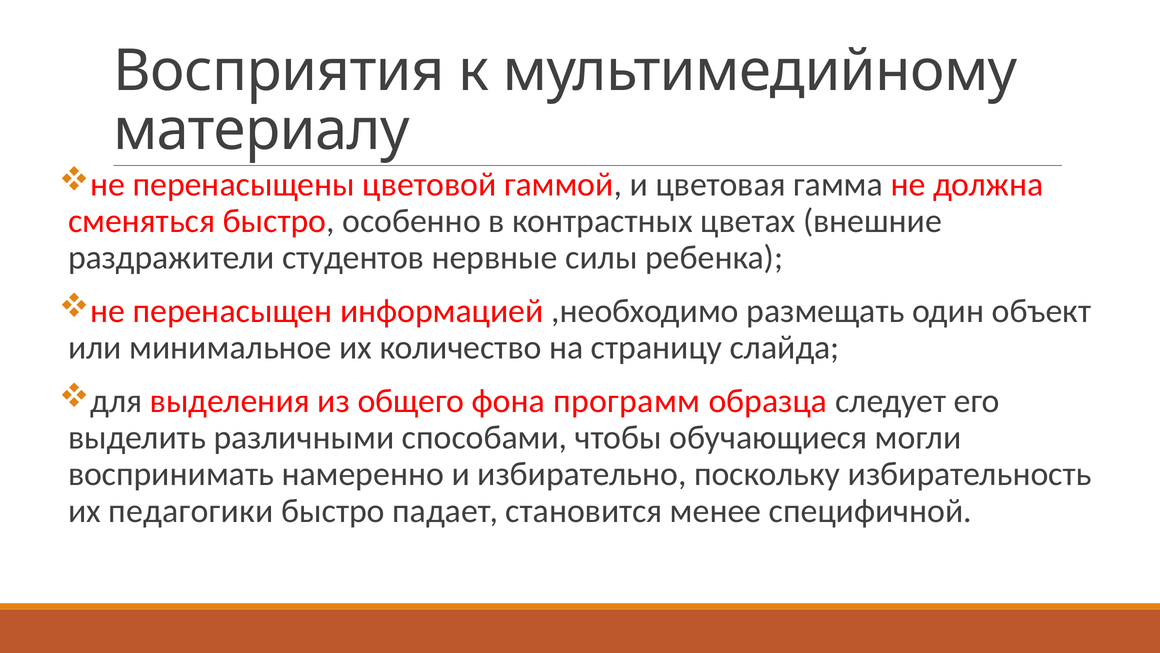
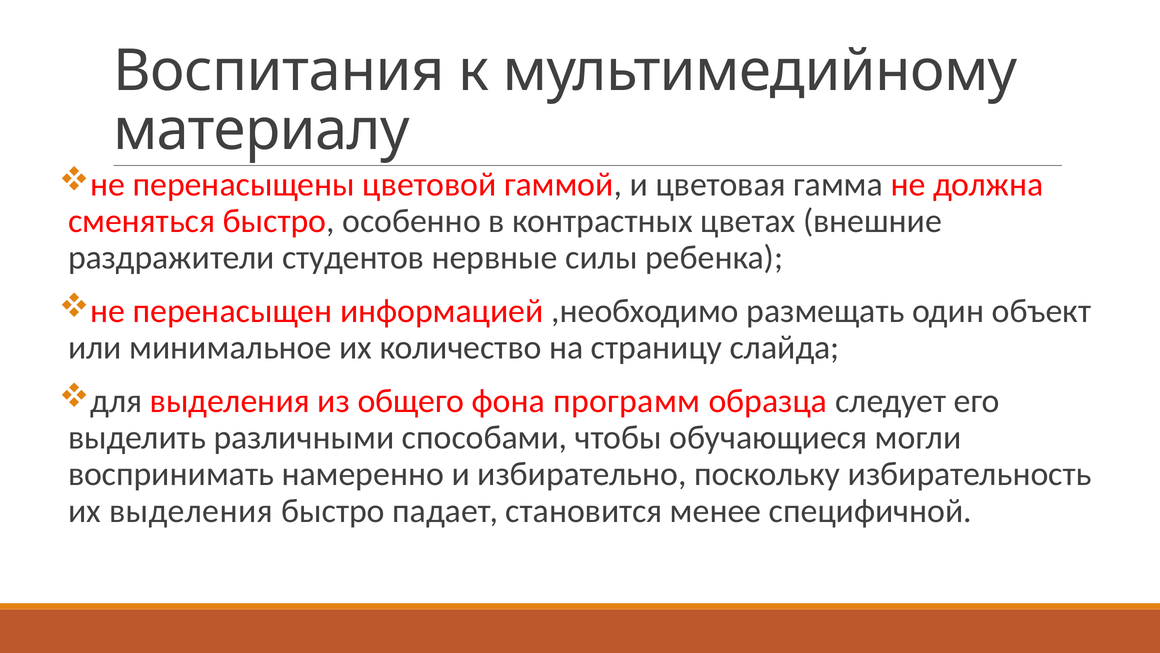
Восприятия: Восприятия -> Воспитания (279, 71)
их педагогики: педагогики -> выделения (191, 510)
